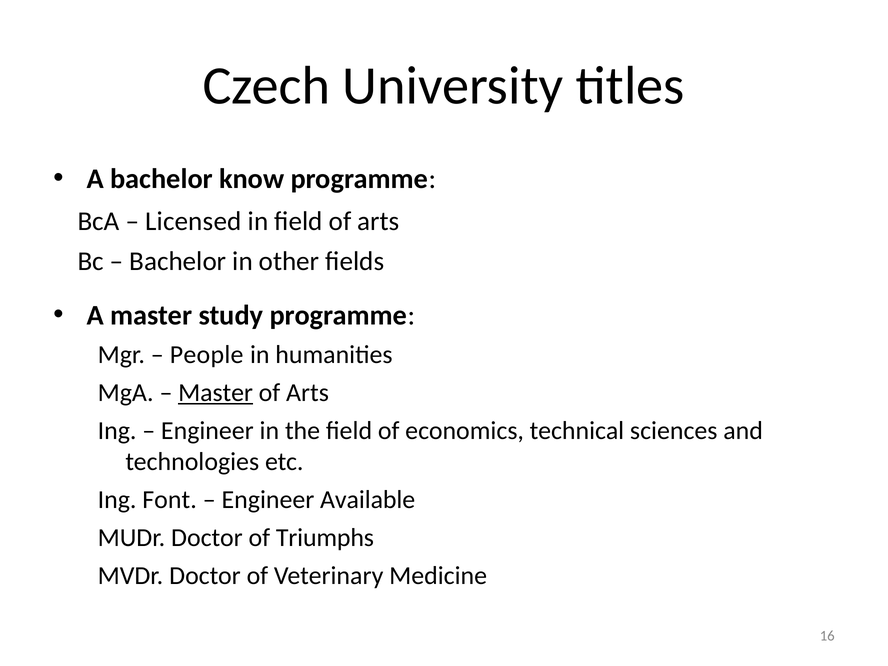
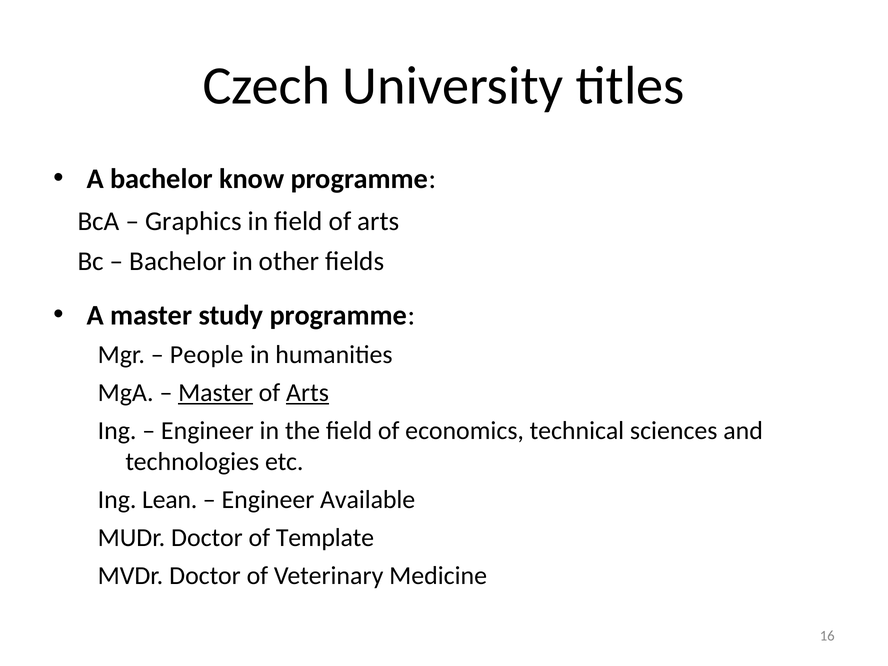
Licensed: Licensed -> Graphics (193, 221)
Arts underline: none -> present (307, 393)
Font: Font -> Lean (170, 500)
Triumphs: Triumphs -> Template (325, 538)
